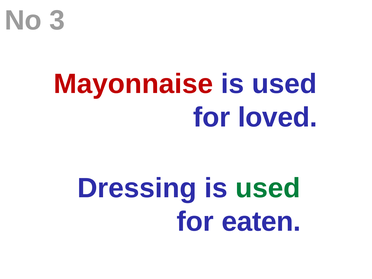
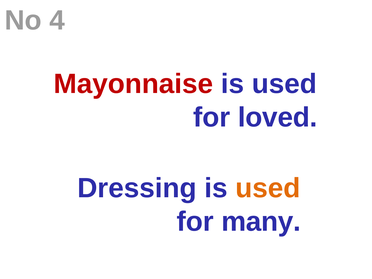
3: 3 -> 4 (57, 21)
used colour: green -> orange (268, 188)
eaten: eaten -> many (261, 222)
